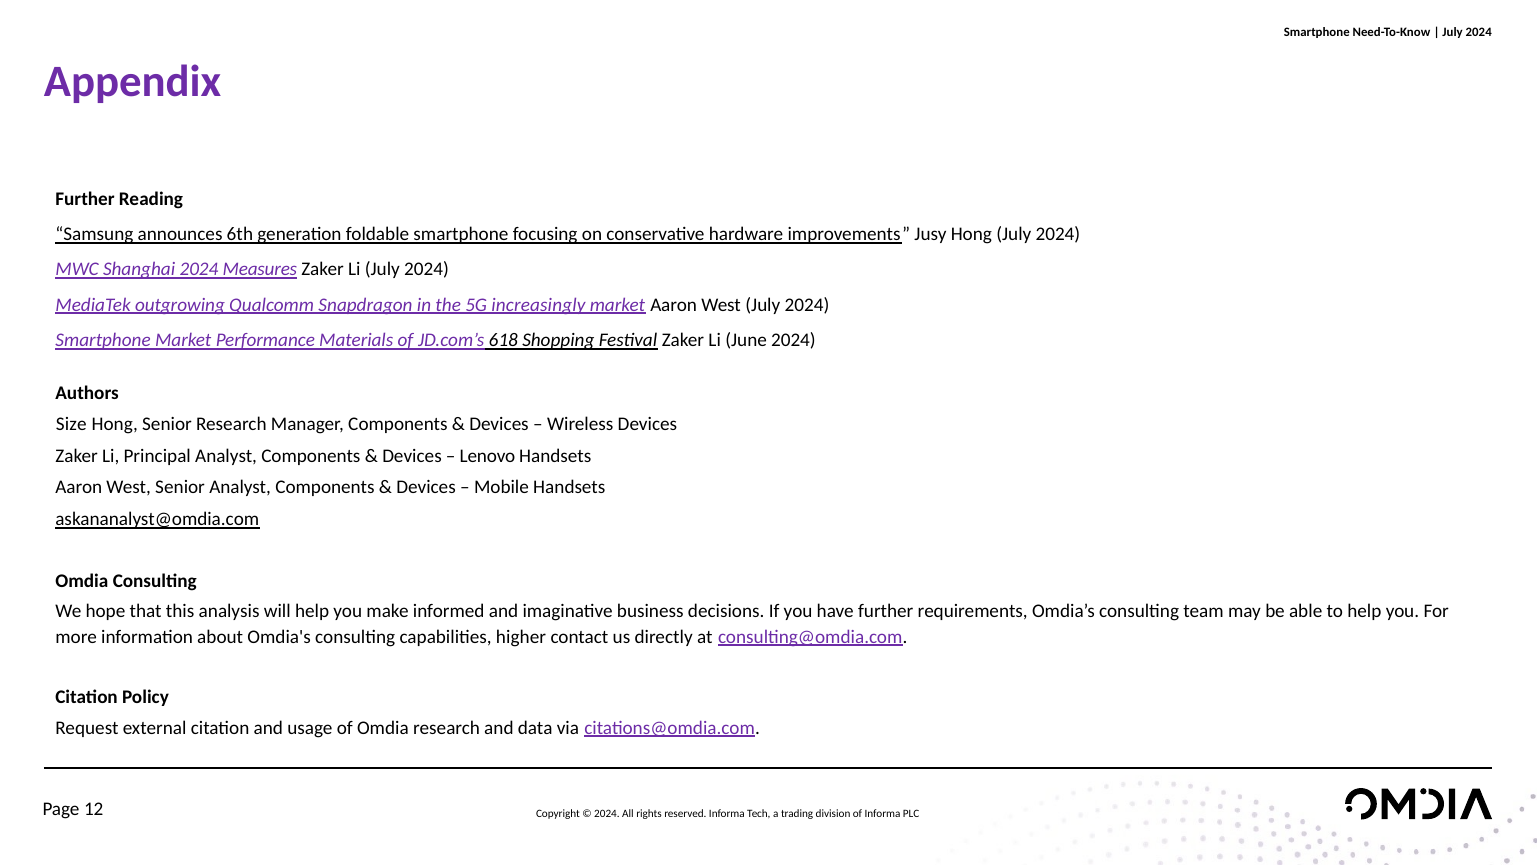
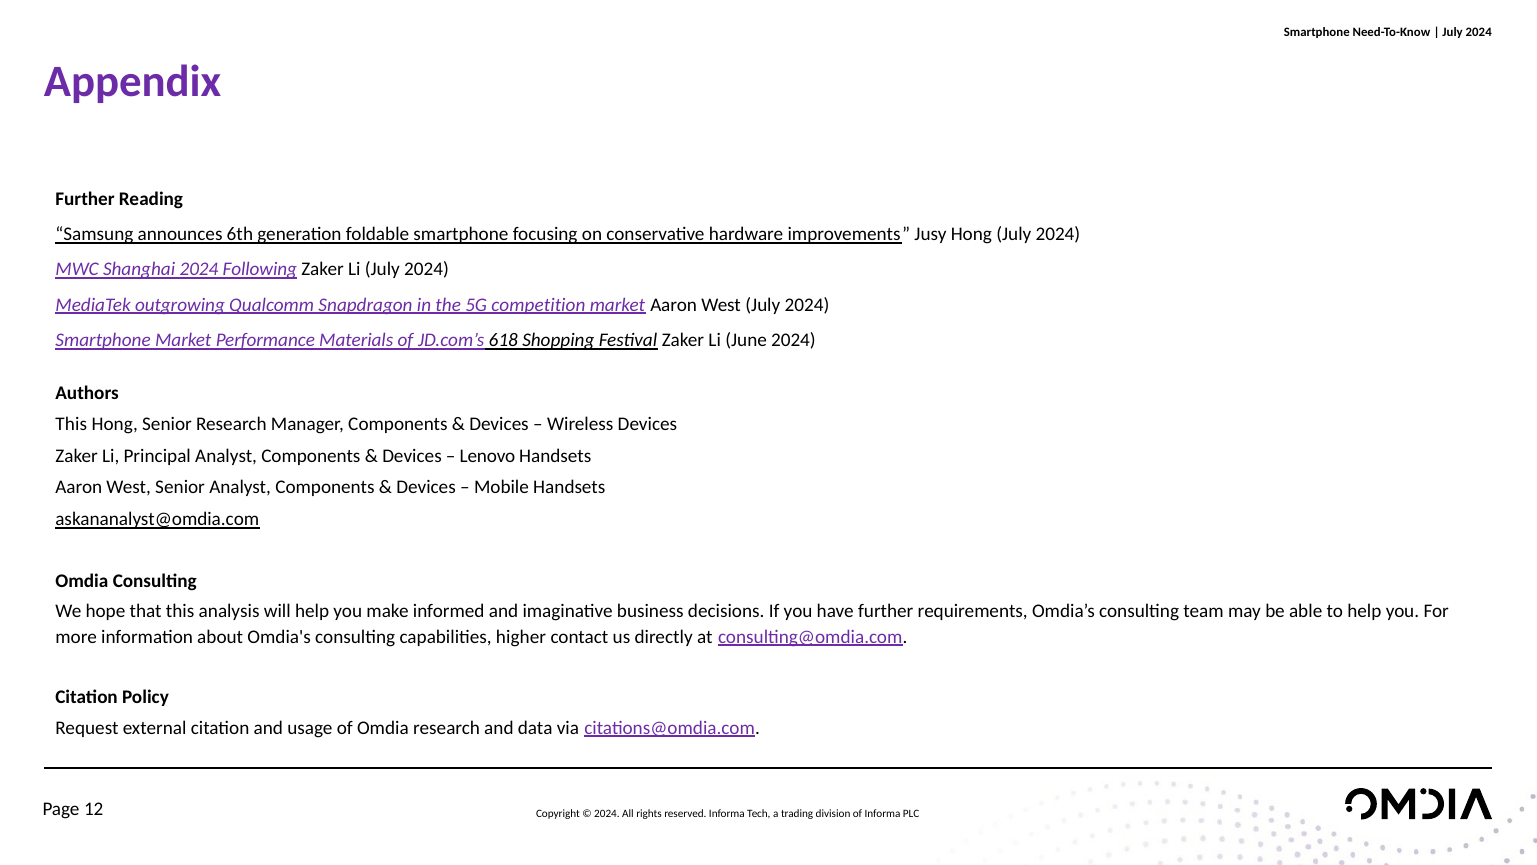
Measures: Measures -> Following (260, 269)
increasingly: increasingly -> competition (538, 305)
Size: Size -> This (71, 424)
